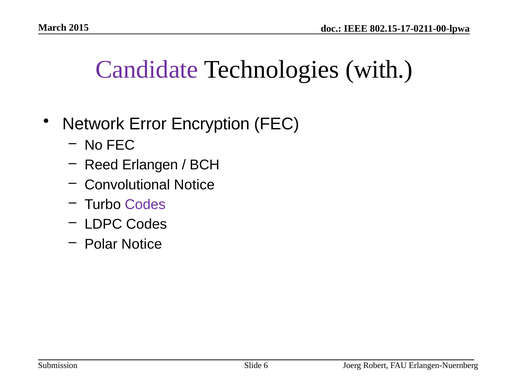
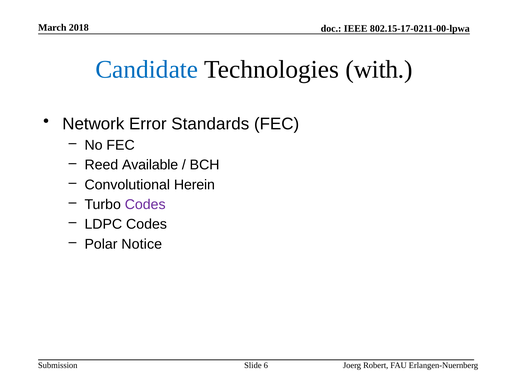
2015: 2015 -> 2018 (79, 28)
Candidate colour: purple -> blue (147, 69)
Encryption: Encryption -> Standards (210, 124)
Erlangen: Erlangen -> Available (150, 165)
Convolutional Notice: Notice -> Herein (194, 185)
